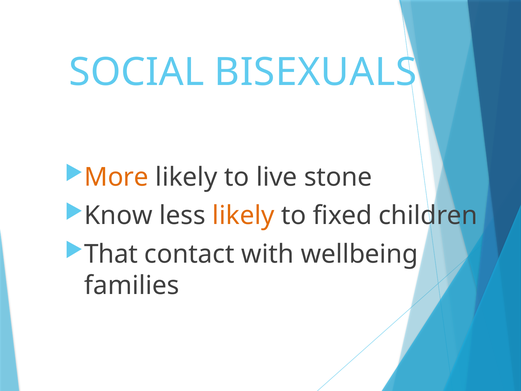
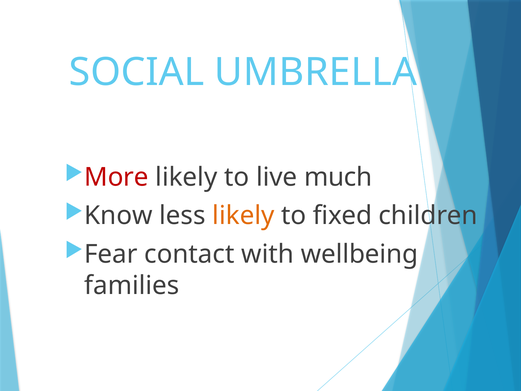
BISEXUALS: BISEXUALS -> UMBRELLA (316, 72)
More colour: orange -> red (116, 177)
stone: stone -> much (338, 177)
That: That -> Fear (111, 254)
